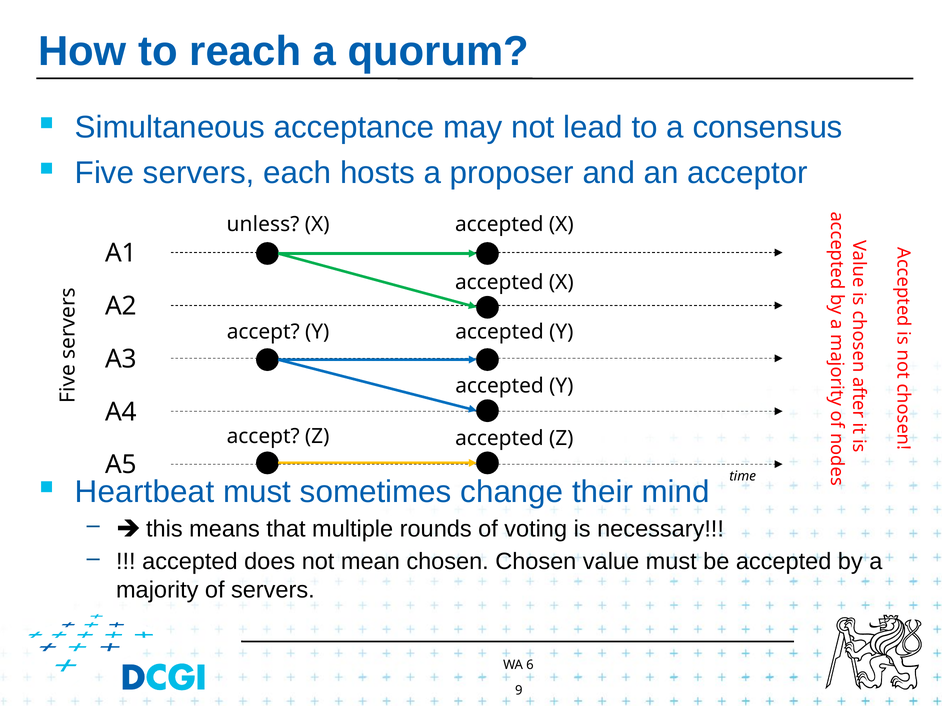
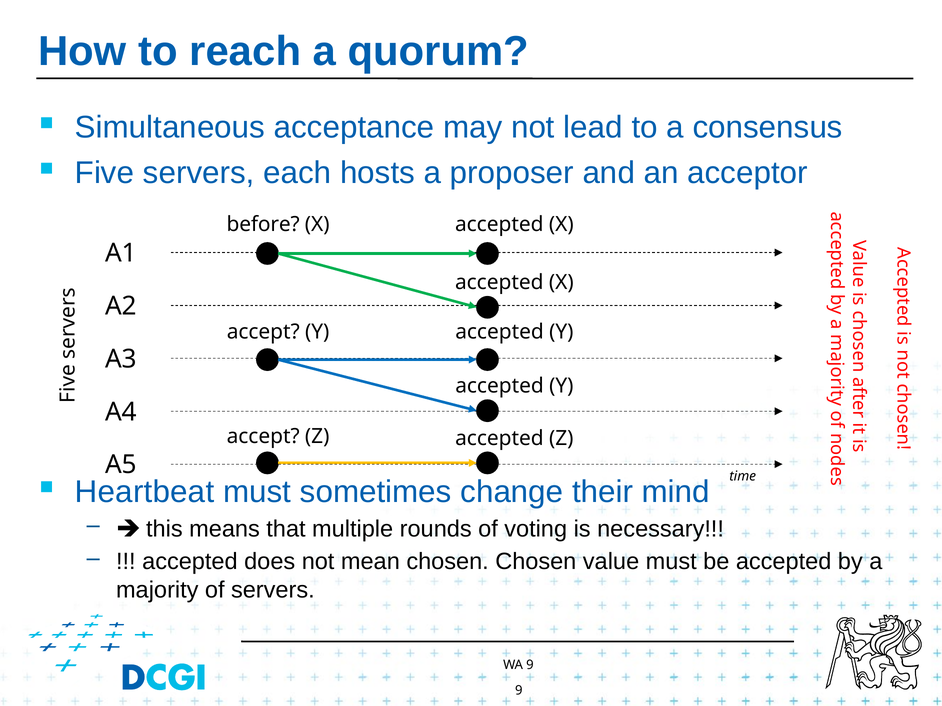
unless: unless -> before (263, 225)
WA 6: 6 -> 9 (530, 666)
